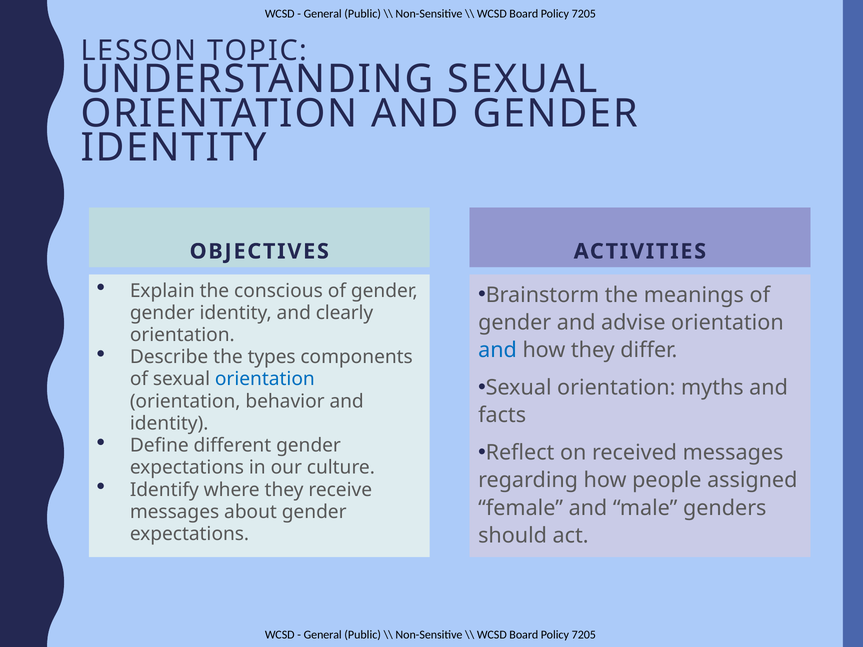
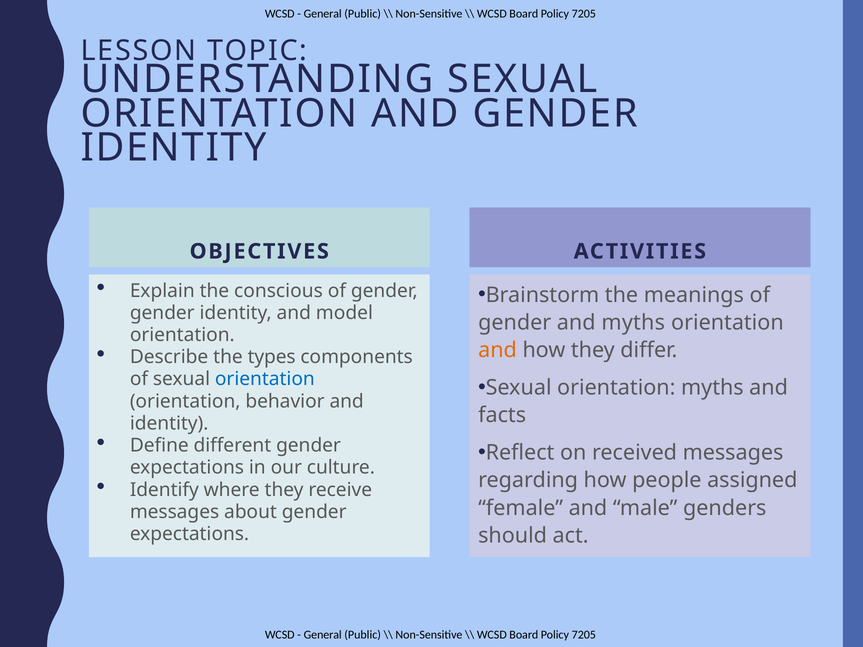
clearly: clearly -> model (344, 313)
and advise: advise -> myths (633, 323)
and colour: blue -> orange (498, 351)
